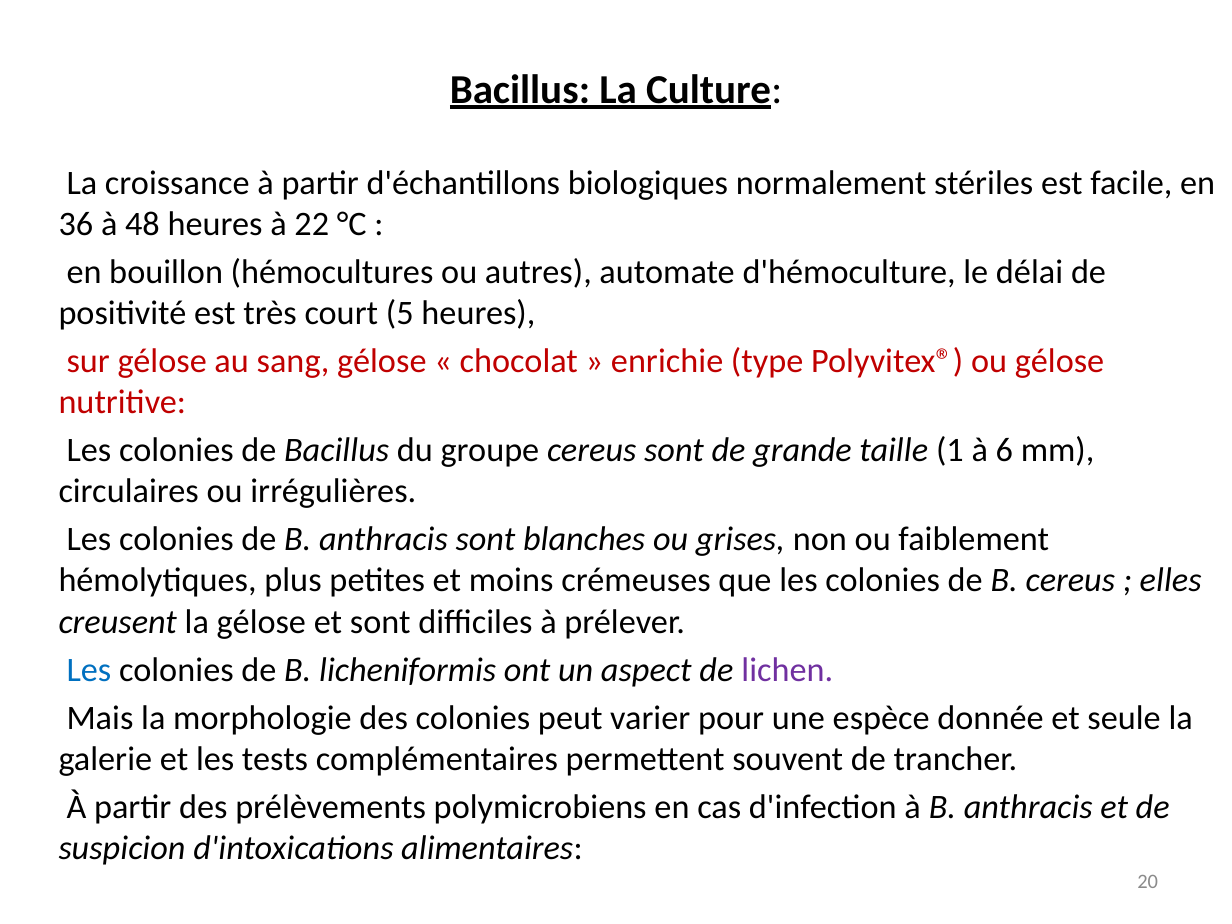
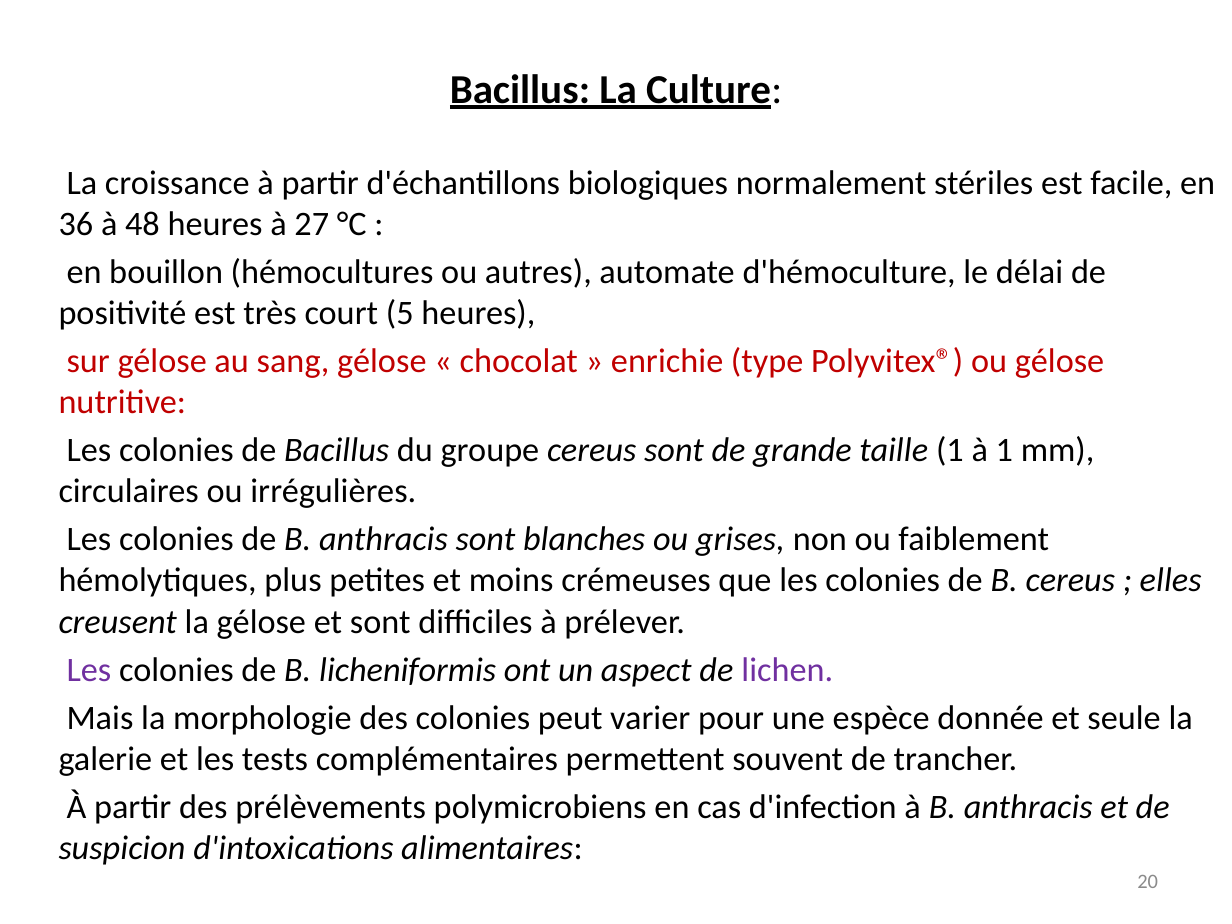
22: 22 -> 27 (312, 224)
à 6: 6 -> 1 (1004, 450)
Les colour: blue -> purple (89, 670)
